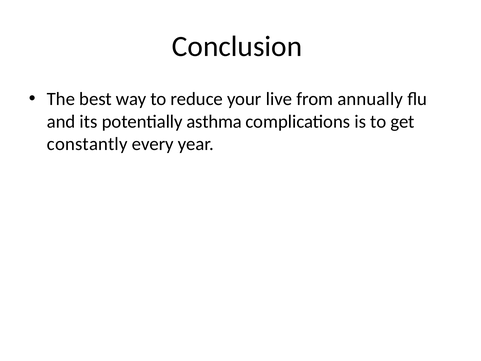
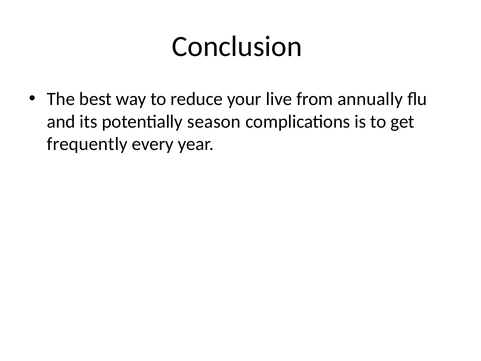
asthma: asthma -> season (214, 121)
constantly: constantly -> frequently (87, 144)
